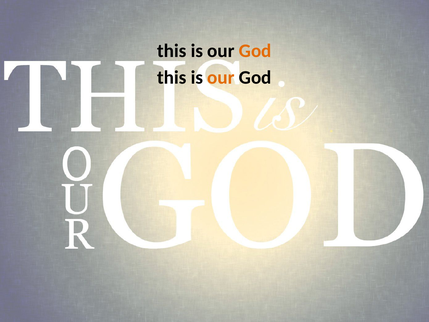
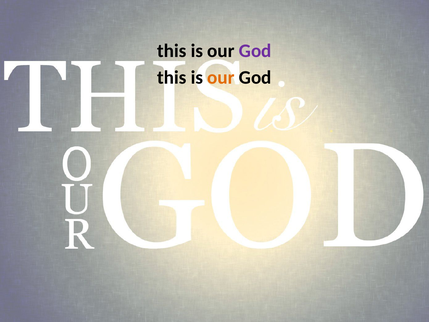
God colour: orange -> purple (255, 51)
